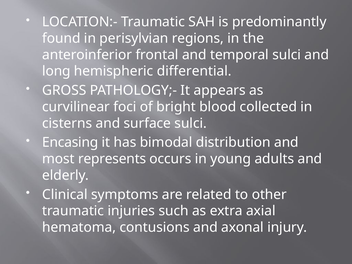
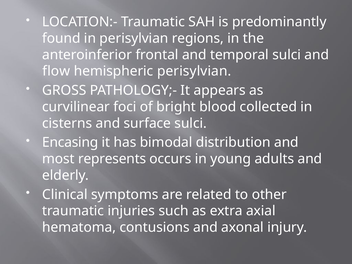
long: long -> flow (56, 71)
hemispheric differential: differential -> perisylvian (194, 71)
